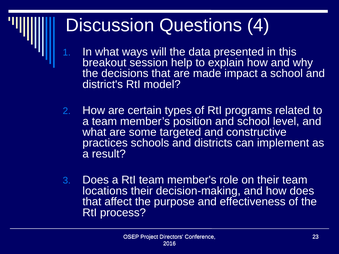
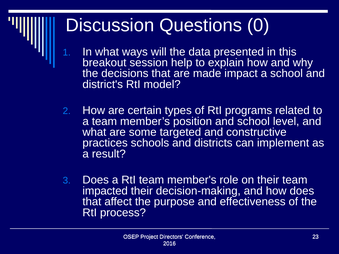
4: 4 -> 0 (258, 25)
locations: locations -> impacted (105, 191)
